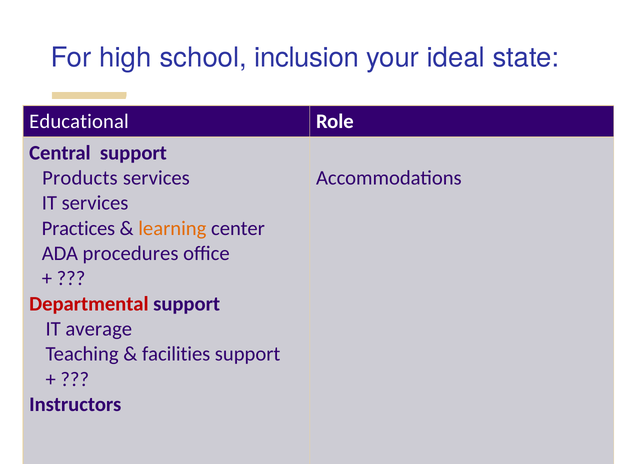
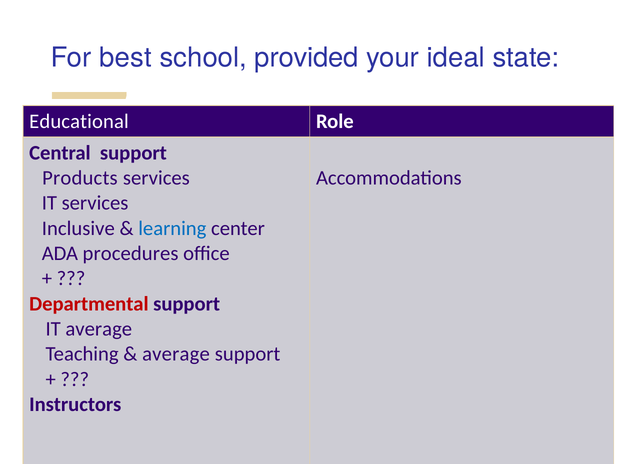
high: high -> best (125, 58)
inclusion: inclusion -> provided (307, 58)
Practices: Practices -> Inclusive (78, 228)
learning colour: orange -> blue (172, 228)
facilities: facilities -> average (176, 354)
